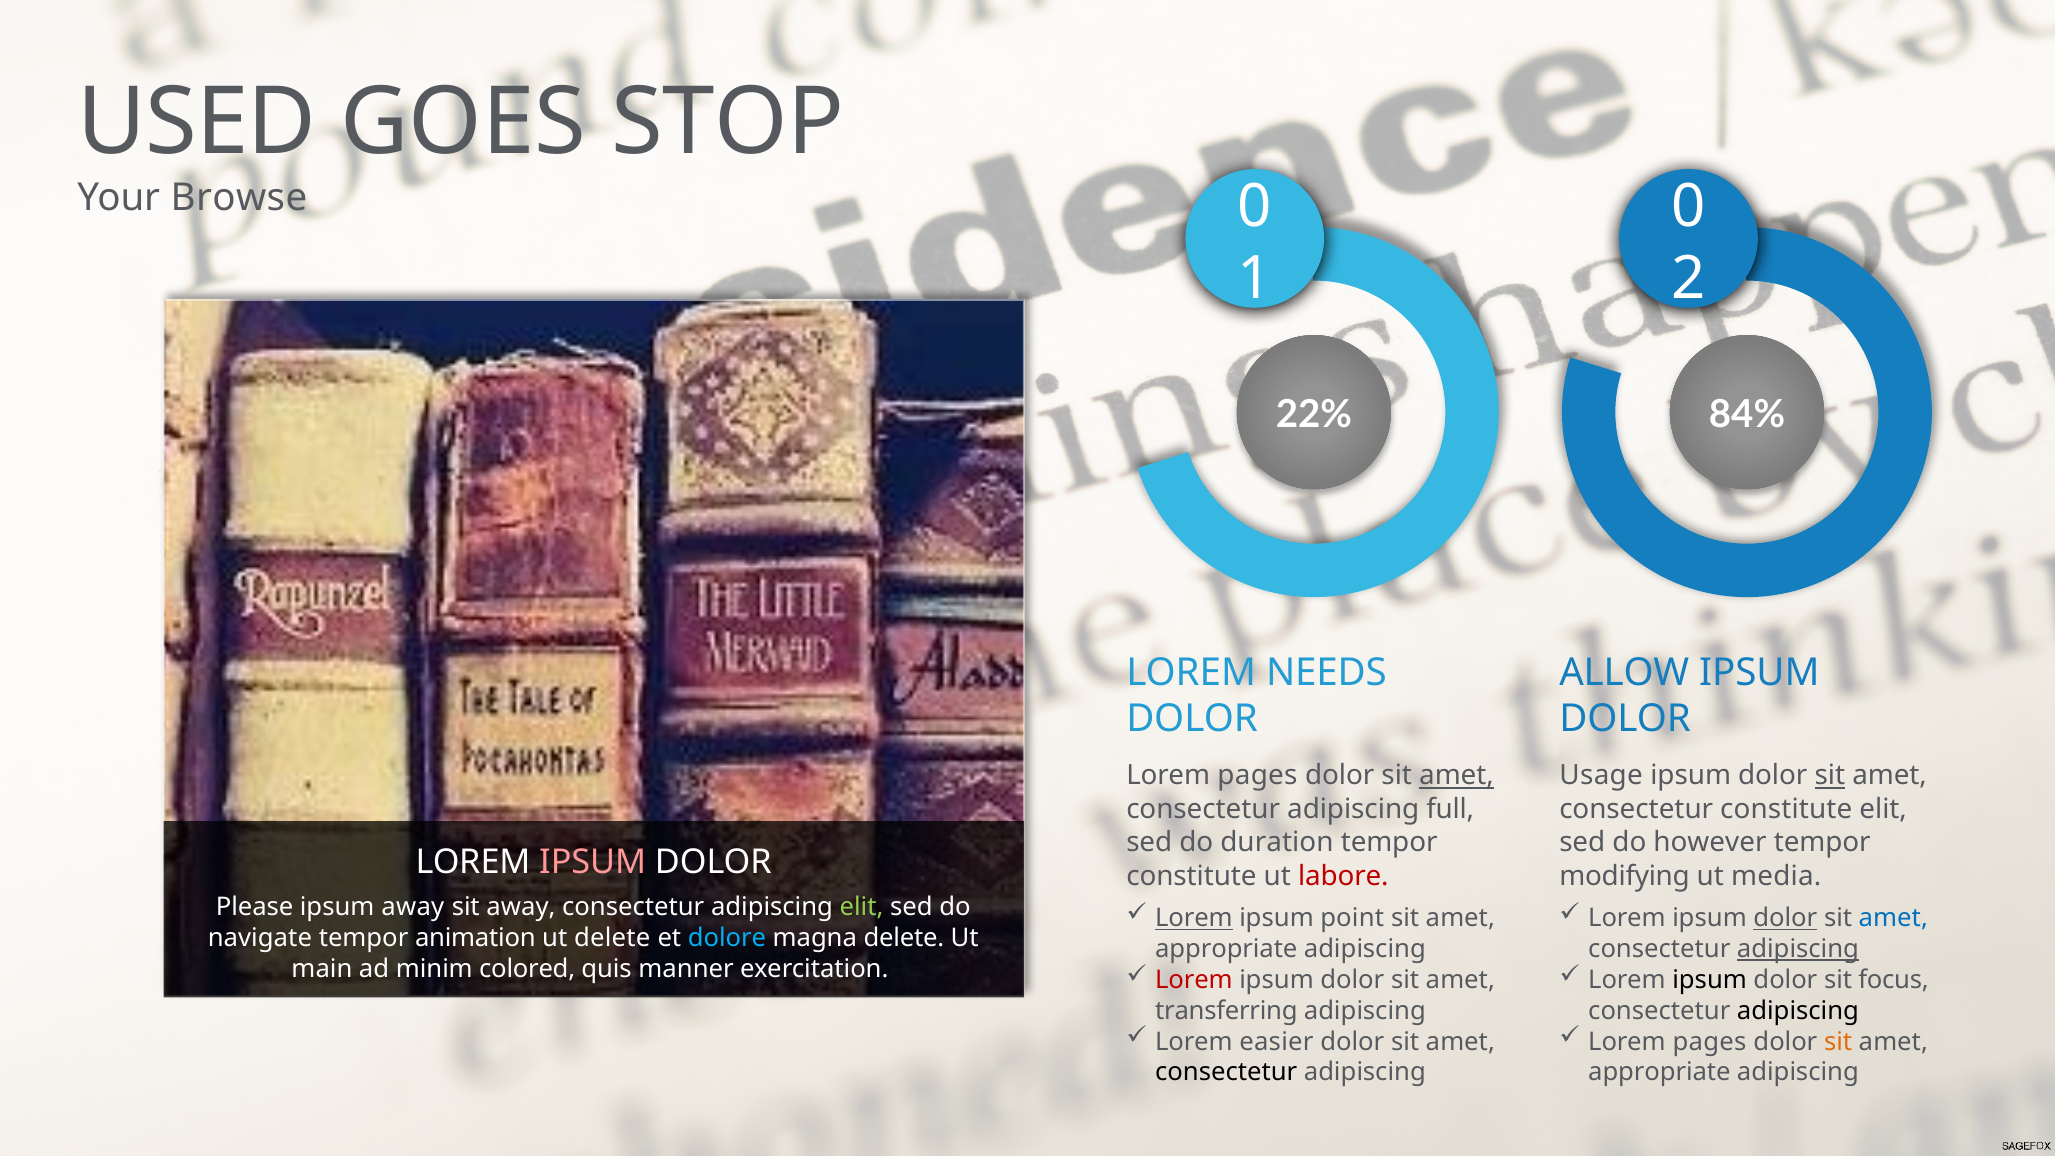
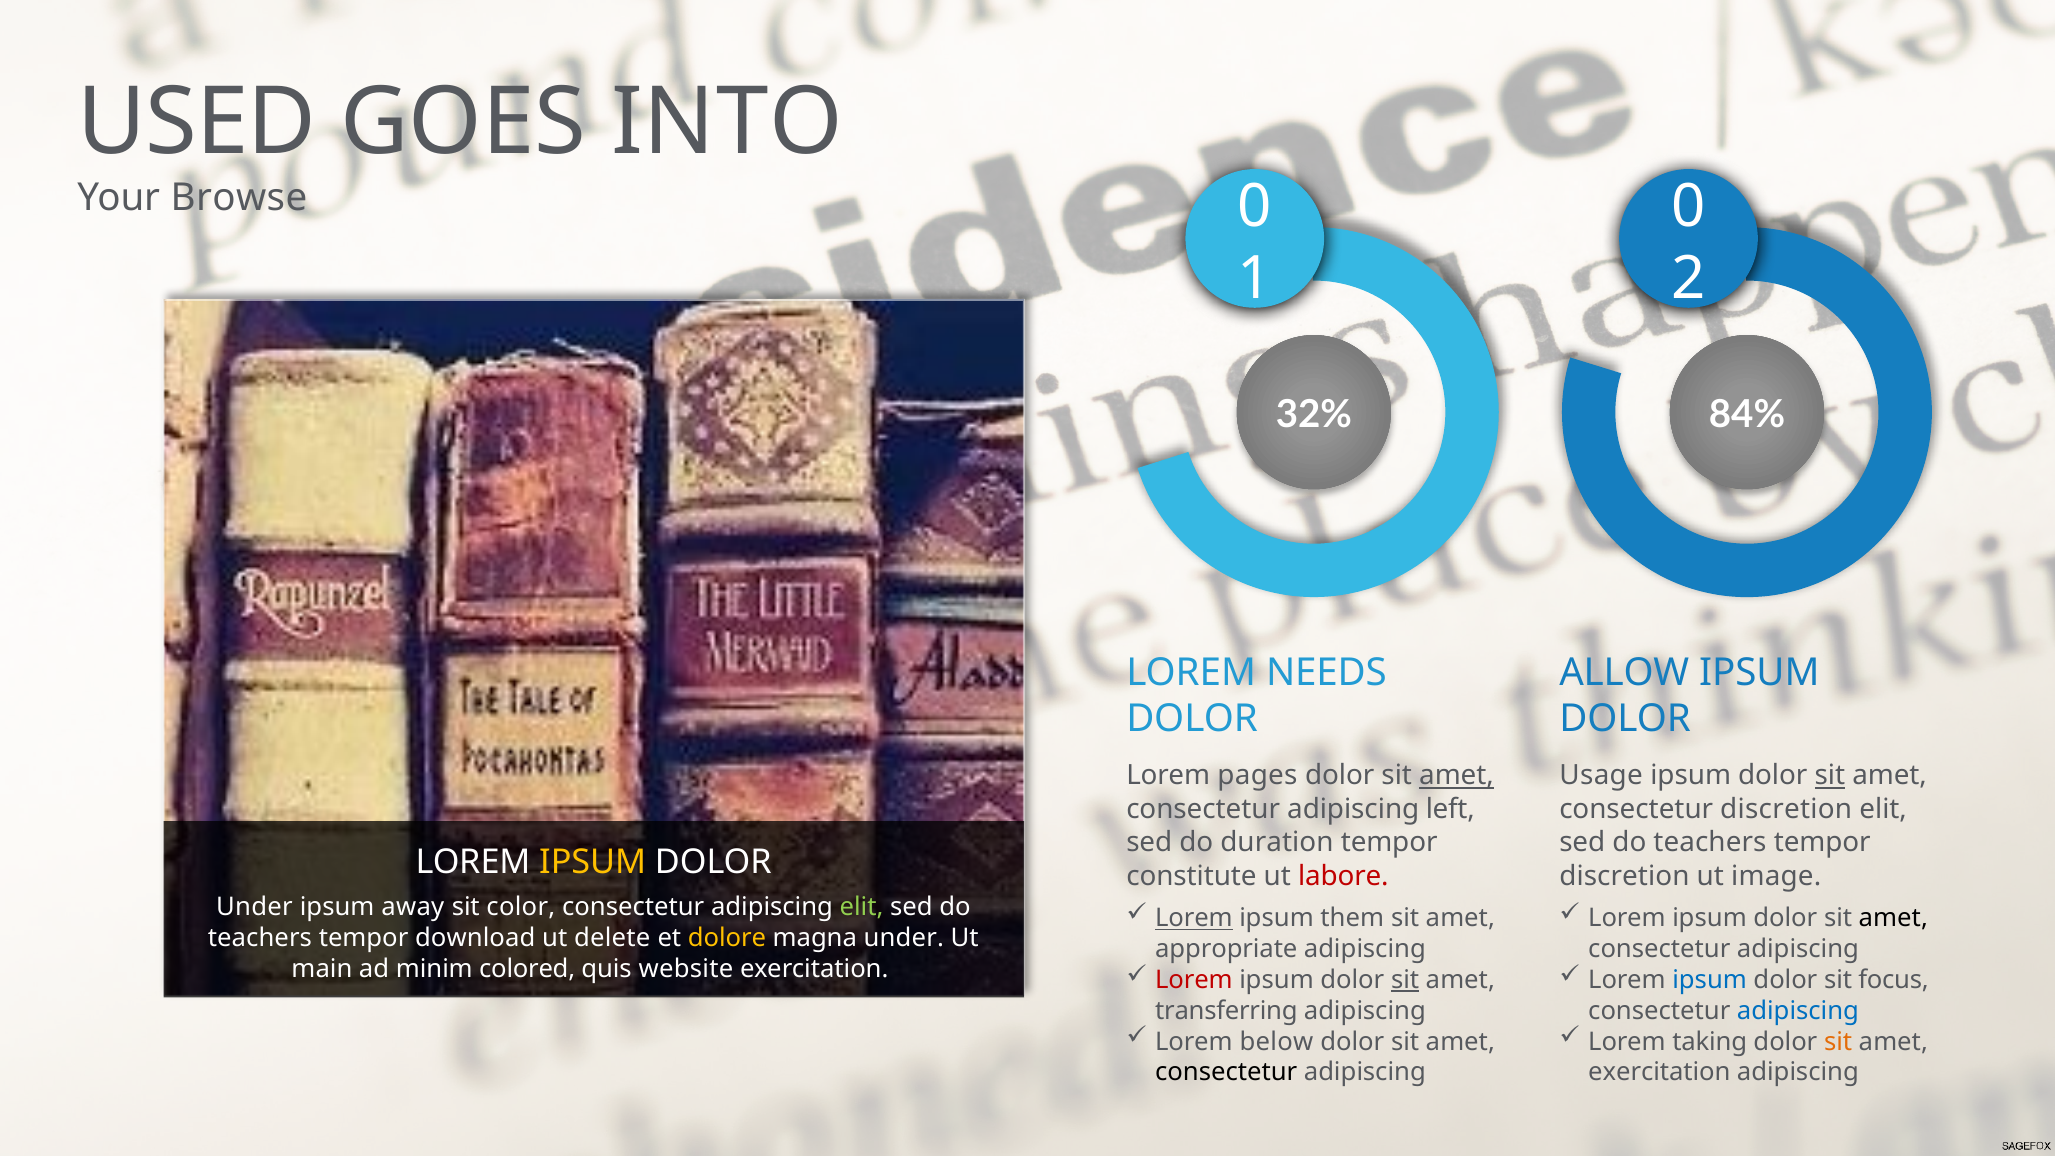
STOP: STOP -> INTO (727, 122)
22%: 22% -> 32% (1314, 415)
full: full -> left (1450, 809)
consectetur constitute: constitute -> discretion (1786, 809)
however: however -> teachers (1710, 843)
IPSUM colour: pink -> yellow (593, 863)
modifying: modifying -> discretion (1624, 876)
media: media -> image (1776, 876)
Please: Please -> Under (254, 907)
sit away: away -> color (521, 907)
point: point -> them (1352, 918)
dolor underline: present -> none (1785, 918)
amet colour: blue -> black (1893, 918)
navigate: navigate -> teachers (260, 938)
animation: animation -> download (475, 938)
dolore colour: light blue -> yellow (727, 938)
magna delete: delete -> under (904, 938)
adipiscing underline: present -> none (1798, 949)
manner: manner -> website (686, 969)
sit underline: none -> present (1405, 980)
ipsum colour: black -> blue (1710, 980)
adipiscing colour: black -> blue (1798, 1011)
easier: easier -> below (1276, 1042)
pages: pages -> taking (1710, 1042)
appropriate: appropriate -> exercitation (1659, 1072)
